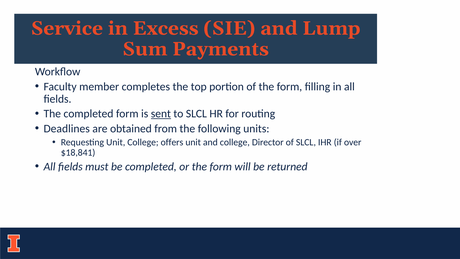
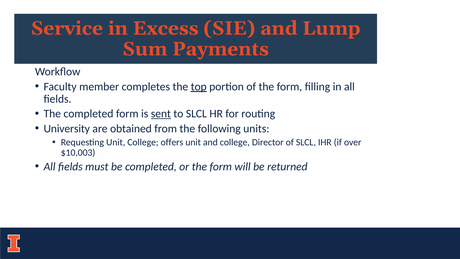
top underline: none -> present (199, 86)
Deadlines: Deadlines -> University (67, 128)
$18,841: $18,841 -> $10,003 (78, 153)
